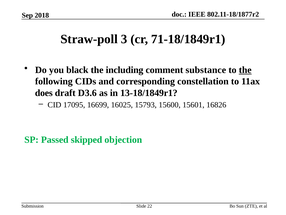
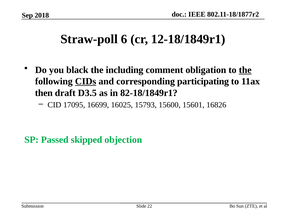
3: 3 -> 6 (124, 39)
71-18/1849r1: 71-18/1849r1 -> 12-18/1849r1 (188, 39)
substance: substance -> obligation (206, 70)
CIDs underline: none -> present (86, 81)
constellation: constellation -> participating (203, 81)
does: does -> then (44, 93)
D3.6: D3.6 -> D3.5 (87, 93)
13-18/1849r1: 13-18/1849r1 -> 82-18/1849r1 (149, 93)
